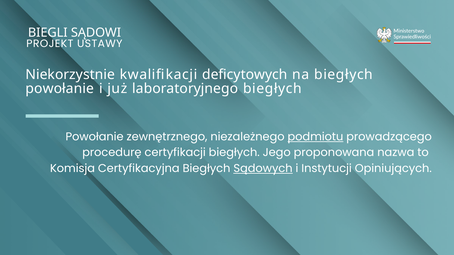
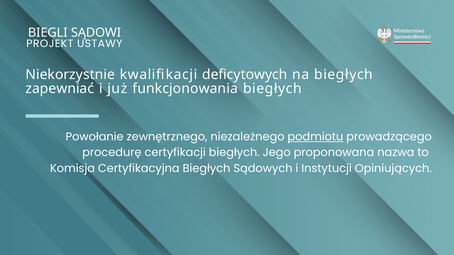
powołanie: powołanie -> zapewniać (60, 89)
laboratoryjnego: laboratoryjnego -> funkcjonowania (185, 89)
Sądowych underline: present -> none (263, 169)
